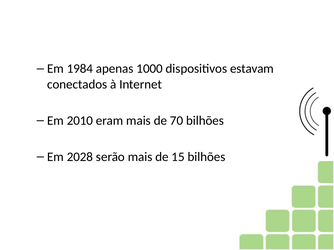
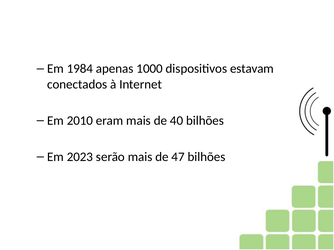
70: 70 -> 40 (177, 121)
2028: 2028 -> 2023 (80, 157)
15: 15 -> 47 (178, 157)
